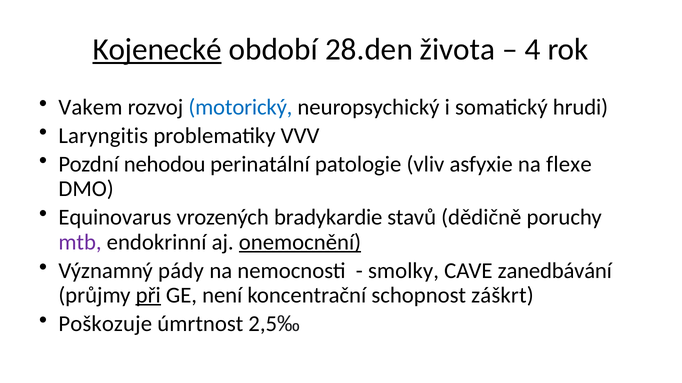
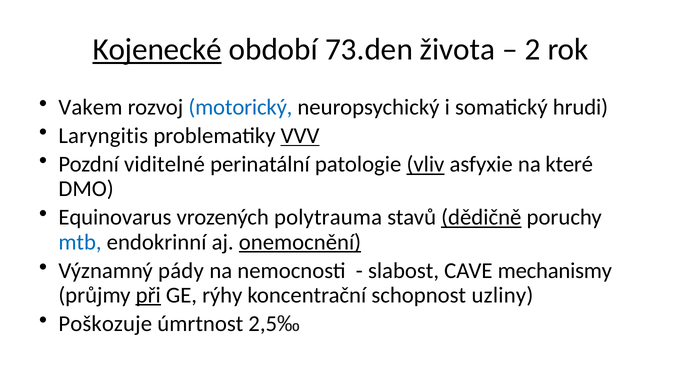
28.den: 28.den -> 73.den (369, 50)
4: 4 -> 2 (533, 50)
VVV underline: none -> present (300, 136)
nehodou: nehodou -> viditelné (164, 165)
vliv underline: none -> present (425, 165)
flexe: flexe -> které (569, 165)
bradykardie: bradykardie -> polytrauma (328, 218)
dědičně underline: none -> present (481, 218)
mtb colour: purple -> blue (80, 242)
smolky: smolky -> slabost (404, 271)
zanedbávání: zanedbávání -> mechanismy (555, 271)
není: není -> rýhy (222, 296)
záškrt: záškrt -> uzliny (502, 296)
